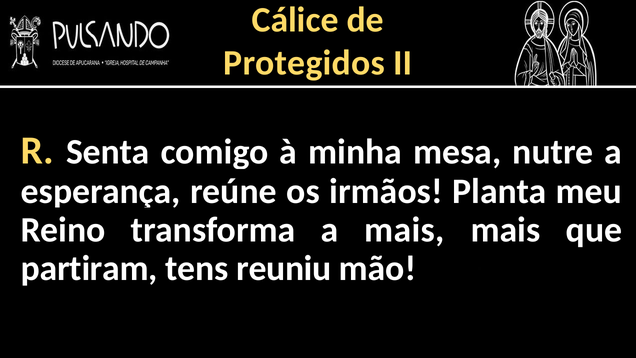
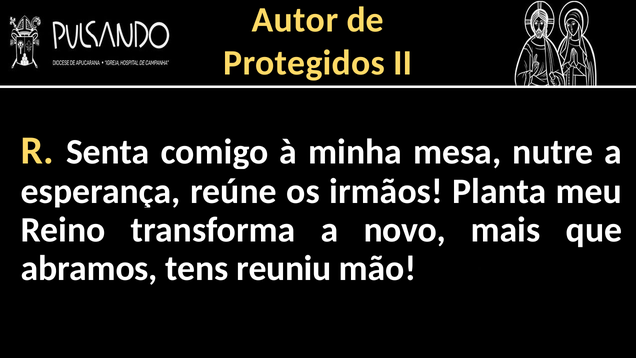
Cálice: Cálice -> Autor (295, 20)
mais: mais -> novo (405, 230)
partiram: partiram -> abramos (89, 268)
